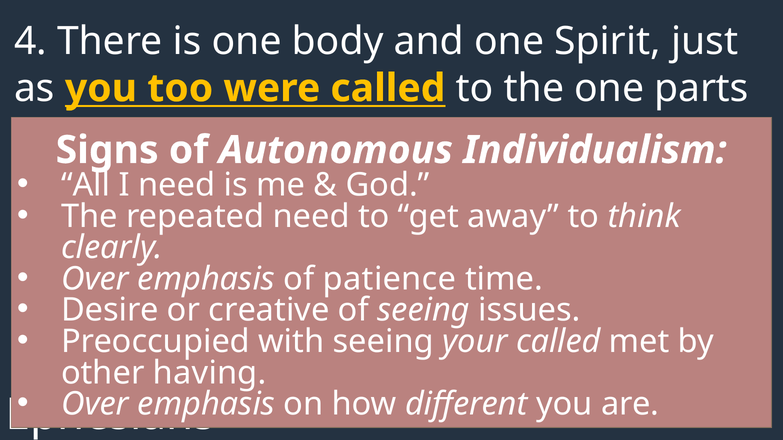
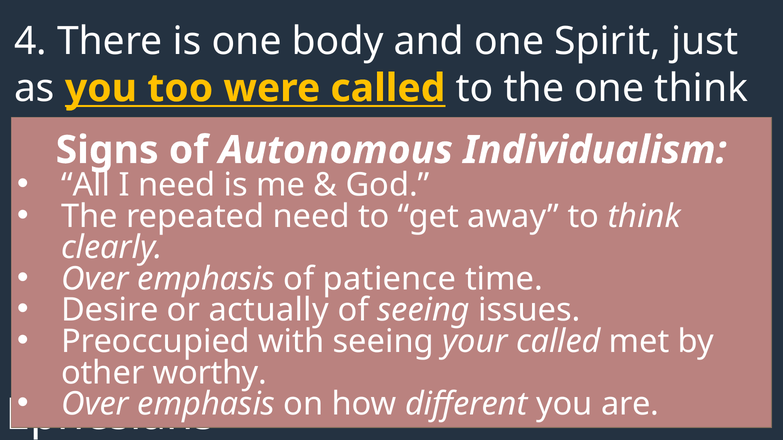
one parts: parts -> think (701, 88)
creative: creative -> actually (269, 311)
having: having -> worthy (210, 373)
